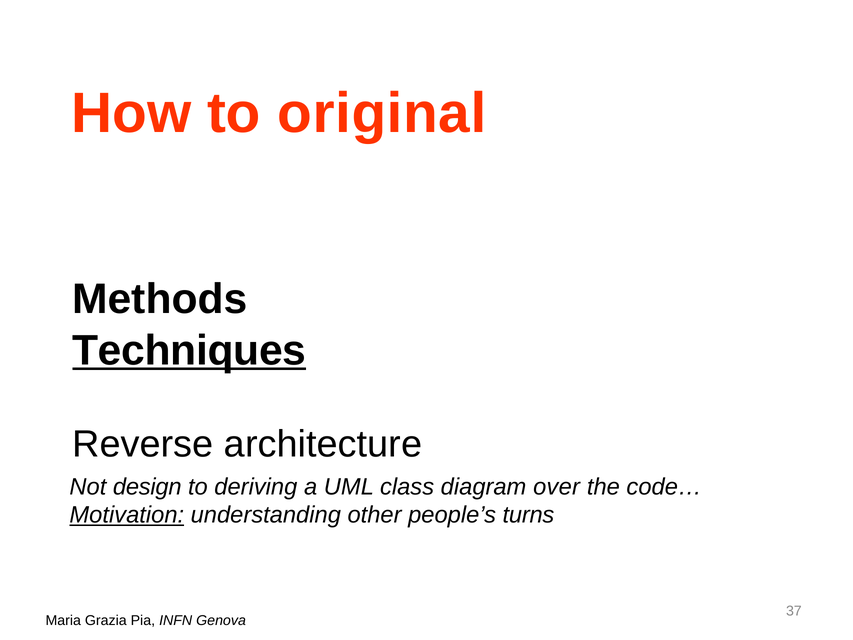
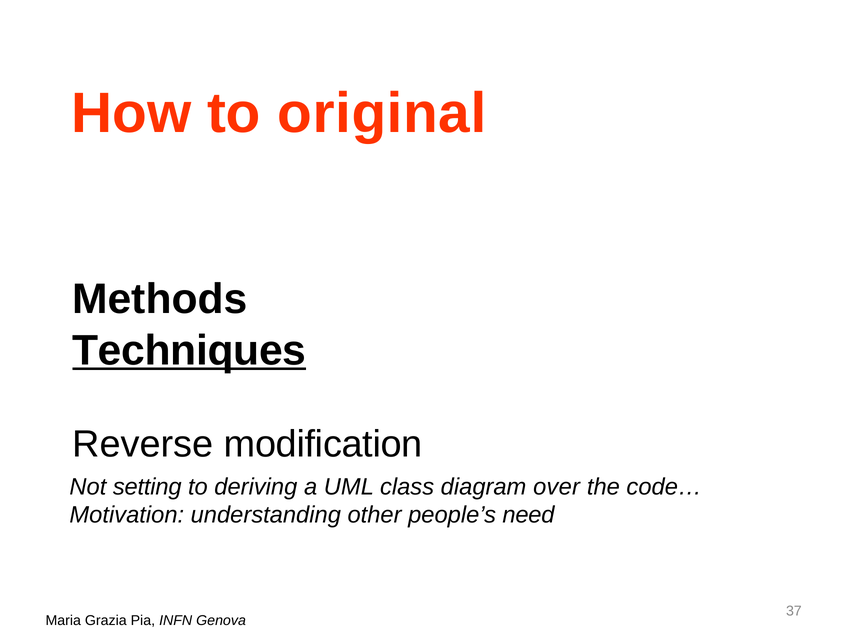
architecture: architecture -> modification (323, 444)
design: design -> setting (147, 487)
Motivation underline: present -> none (127, 515)
turns: turns -> need (528, 515)
